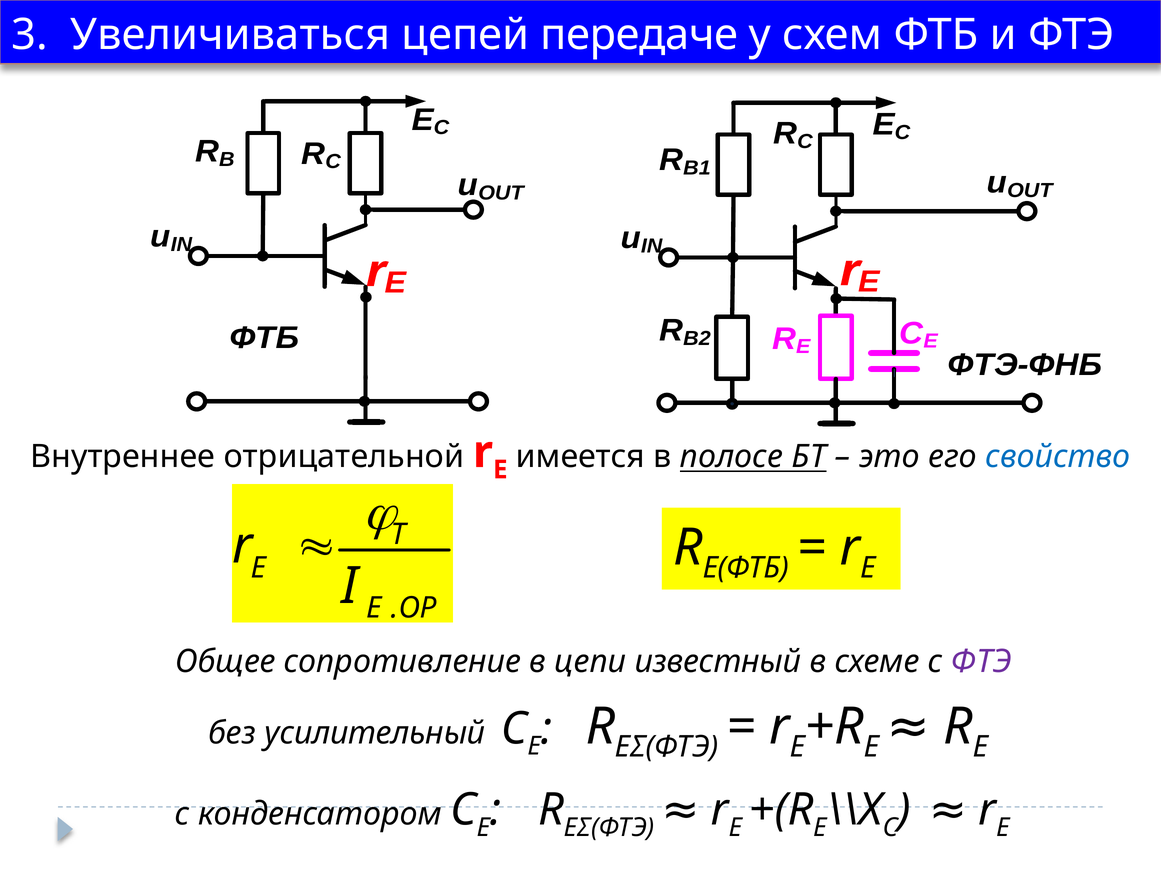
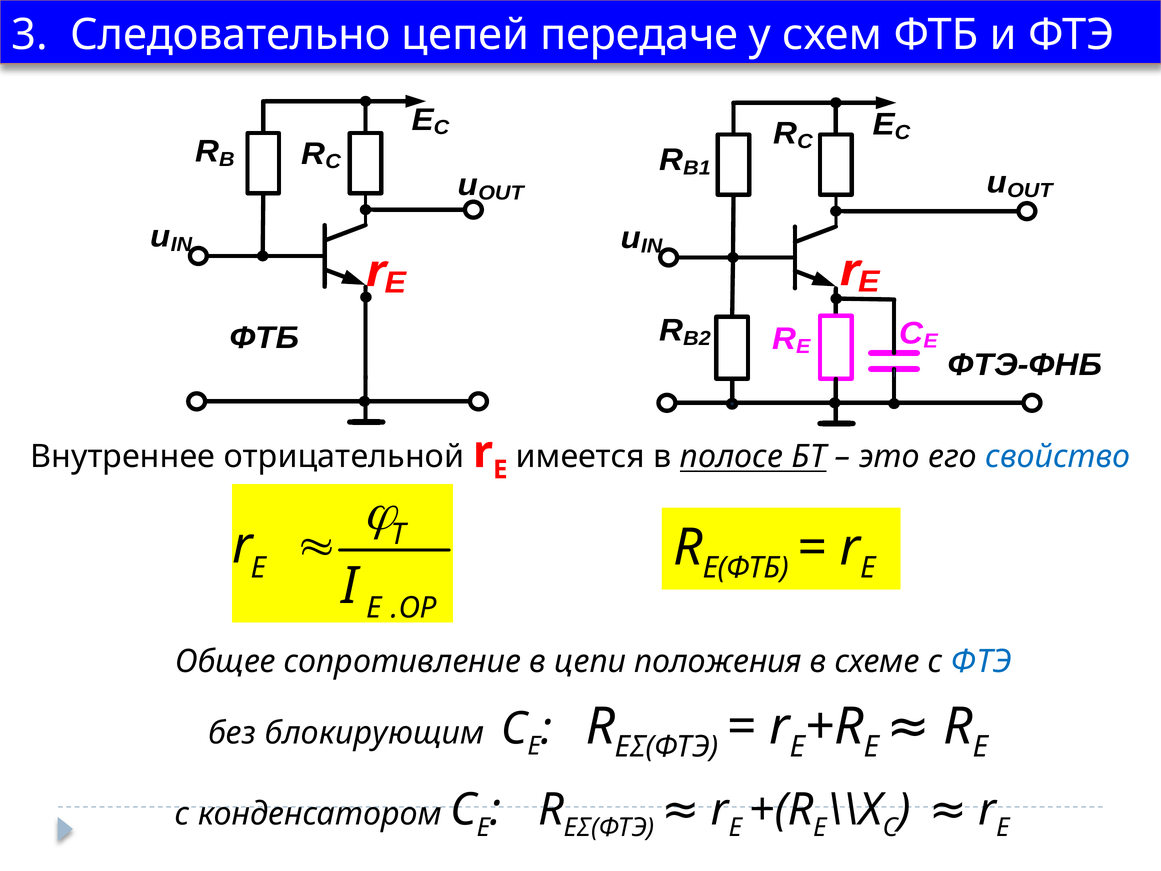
Увеличиваться: Увеличиваться -> Следовательно (230, 35)
известный: известный -> положения (718, 661)
ФТЭ colour: purple -> blue (981, 661)
усилительный: усилительный -> блокирующим (375, 733)
